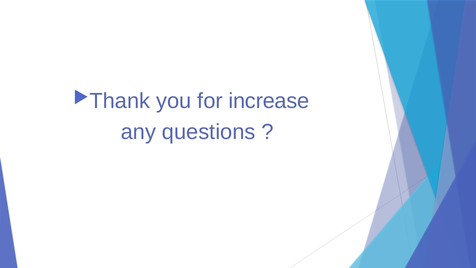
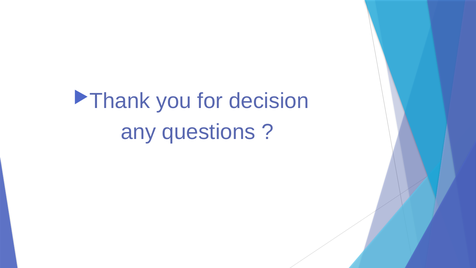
increase: increase -> decision (269, 101)
